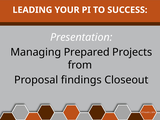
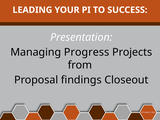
Prepared: Prepared -> Progress (87, 52)
